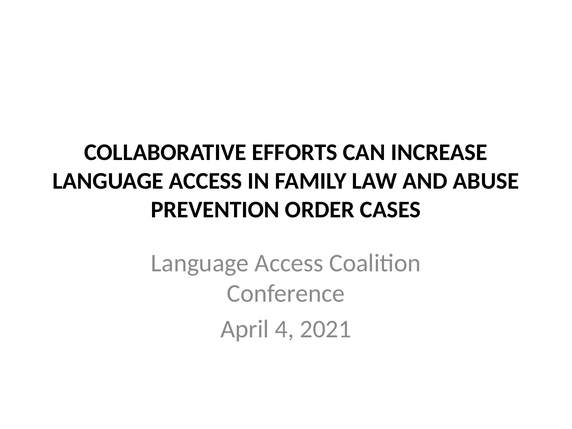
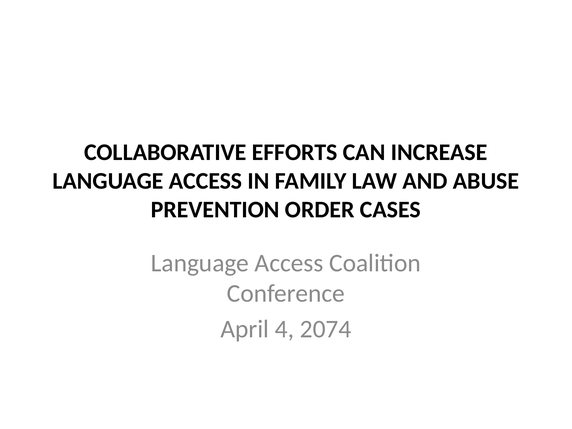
2021: 2021 -> 2074 (326, 329)
